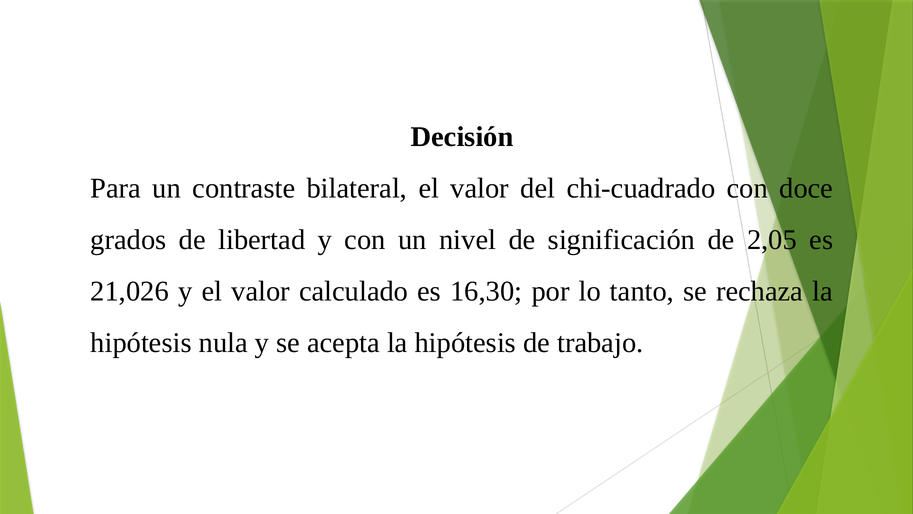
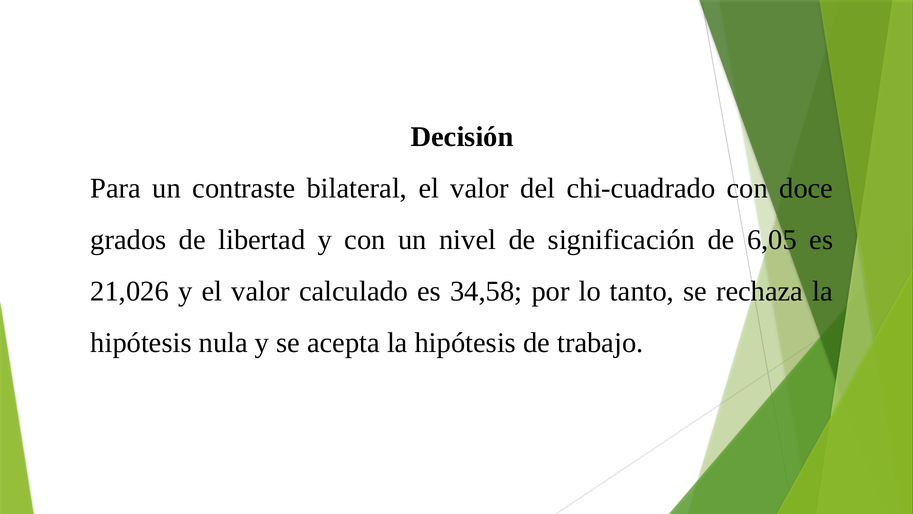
2,05: 2,05 -> 6,05 (772, 240)
16,30: 16,30 -> 34,58 (486, 291)
